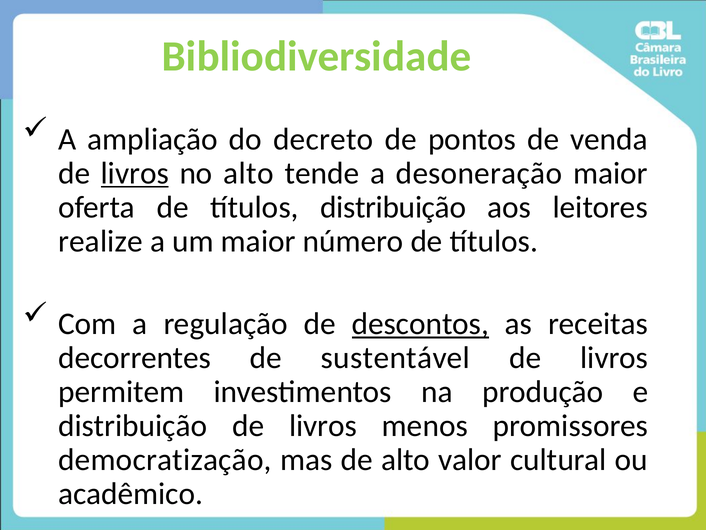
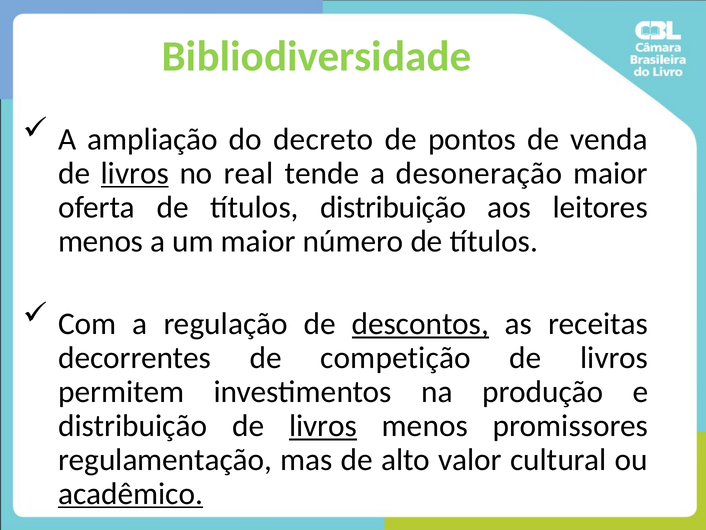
no alto: alto -> real (249, 173)
realize: realize -> menos (101, 241)
sustentável: sustentável -> competição (396, 358)
livros underline: none -> present (323, 426)
democratização: democratização -> regulamentação (165, 459)
acadêmico underline: none -> present (130, 493)
